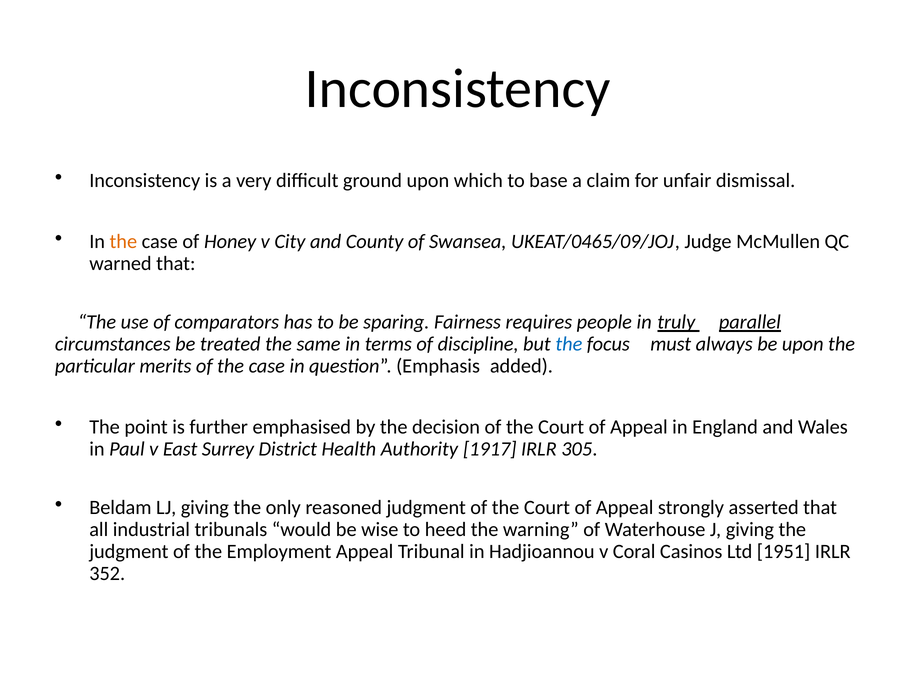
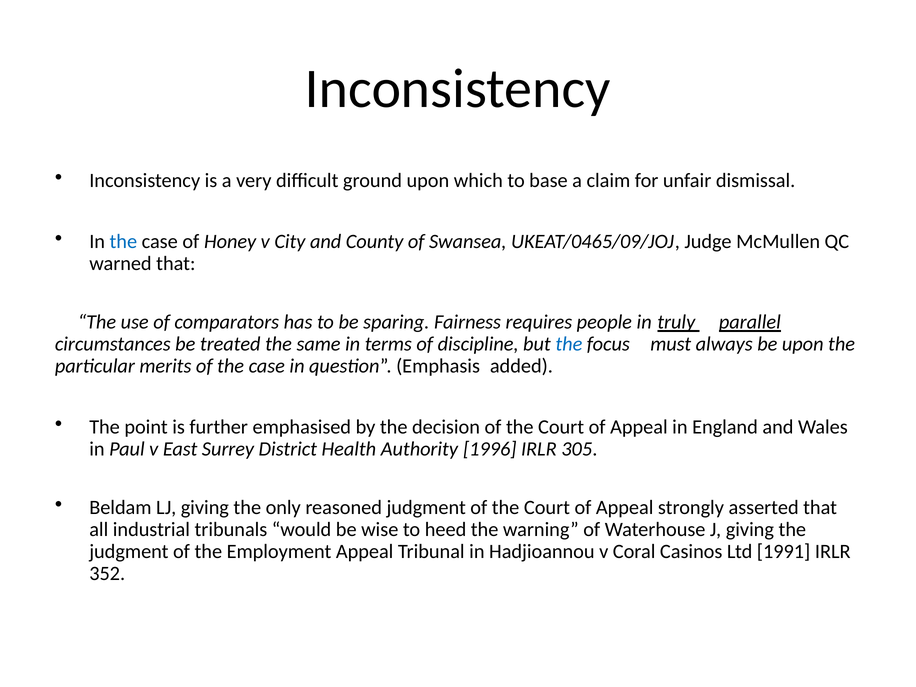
the colour: orange -> blue (123, 242)
1917: 1917 -> 1996 (490, 449)
1951: 1951 -> 1991 (784, 552)
